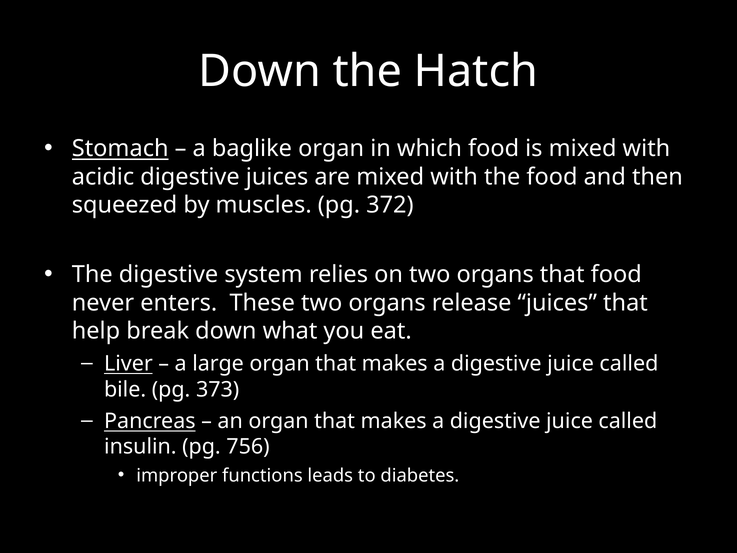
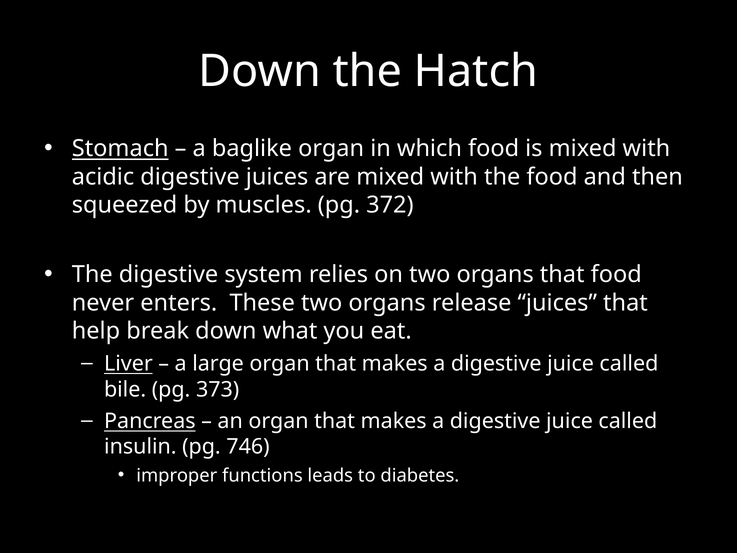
756: 756 -> 746 (248, 447)
